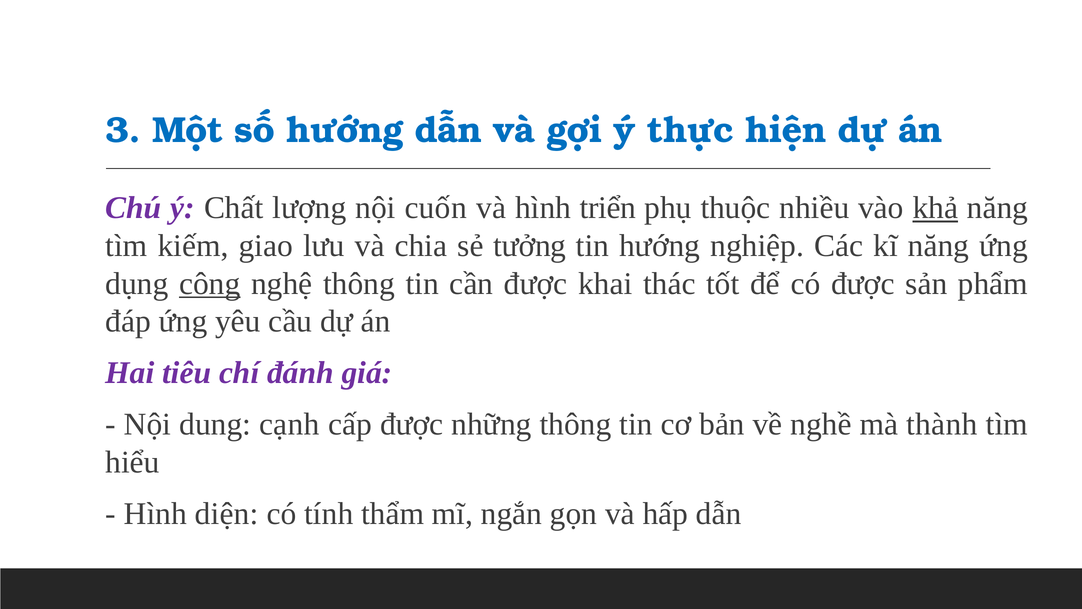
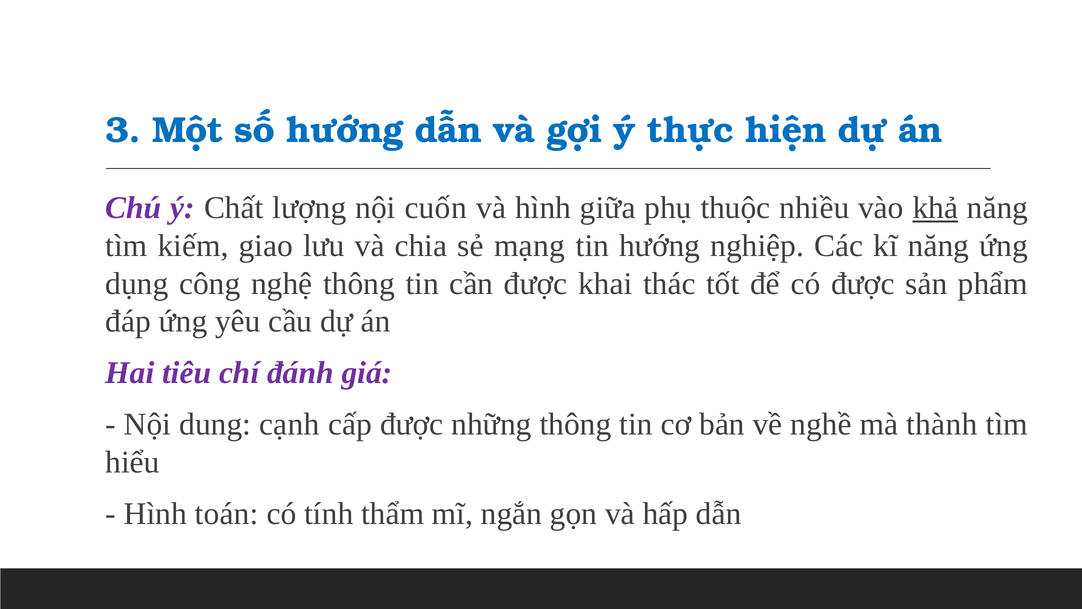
triển: triển -> giữa (608, 208)
tưởng: tưởng -> mạng (530, 246)
công underline: present -> none (210, 283)
diện: diện -> toán (227, 514)
